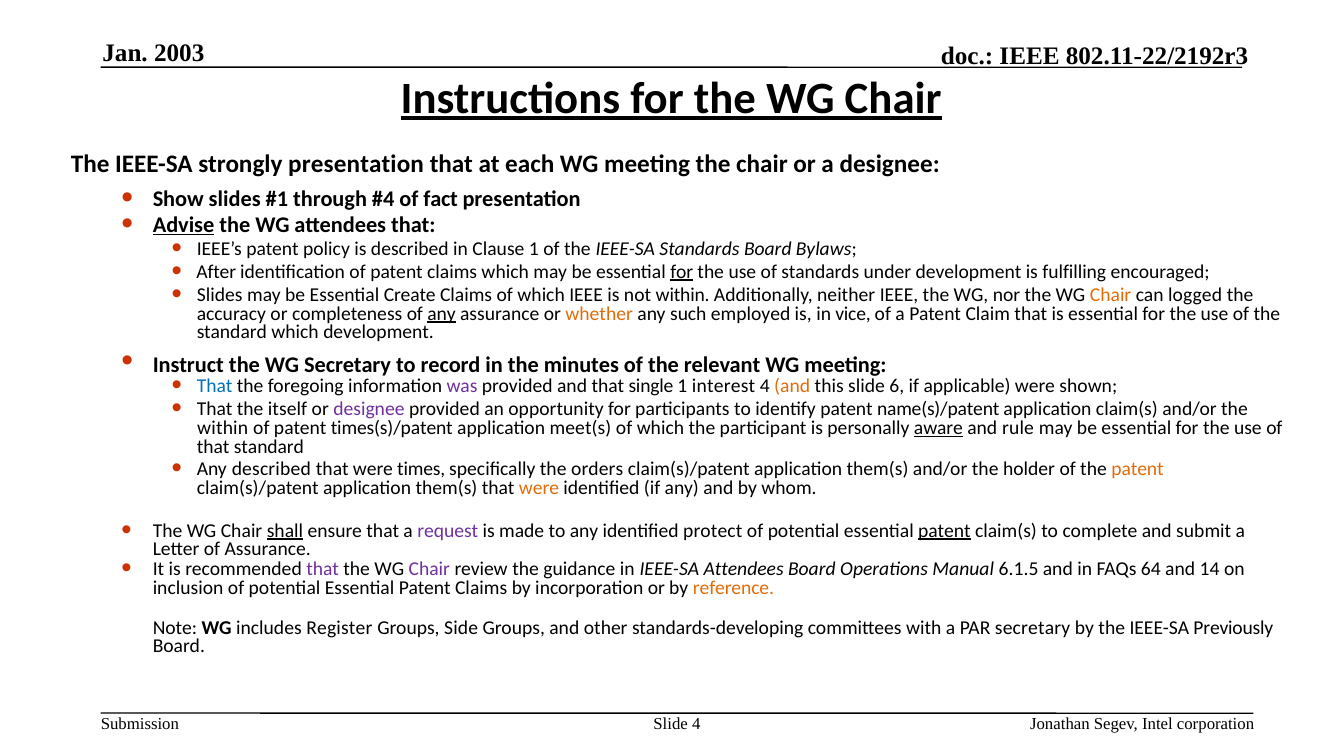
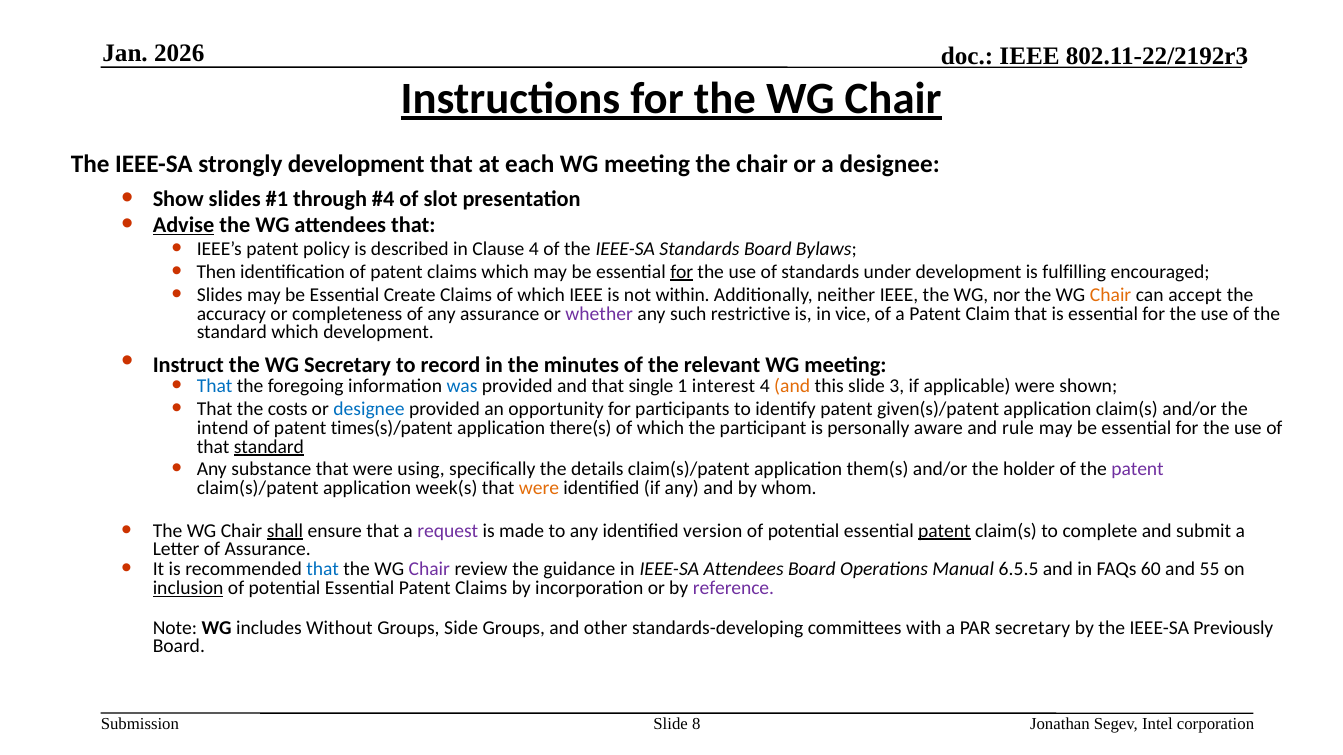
2003: 2003 -> 2026 (179, 53)
strongly presentation: presentation -> development (356, 164)
fact: fact -> slot (441, 199)
Clause 1: 1 -> 4 (534, 249)
After: After -> Then (216, 272)
logged: logged -> accept (1195, 295)
any underline: present -> none (442, 314)
whether colour: orange -> purple (599, 314)
employed: employed -> restrictive (751, 314)
was colour: purple -> blue (462, 387)
6: 6 -> 3 (897, 387)
itself: itself -> costs (288, 409)
designee colour: purple -> blue (369, 409)
name(s)/patent: name(s)/patent -> given(s)/patent (938, 409)
within: within -> intend (223, 428)
meet(s: meet(s -> there(s (581, 428)
aware underline: present -> none (938, 428)
standard underline: none -> present (269, 447)
Any described: described -> substance (271, 470)
times: times -> using (421, 470)
orders: orders -> details (597, 470)
patent colour: orange -> purple (1138, 470)
them(s: them(s -> week(s (446, 488)
protect: protect -> version (713, 531)
that colour: purple -> blue (323, 570)
6.1.5: 6.1.5 -> 6.5.5 (1019, 570)
64: 64 -> 60 (1151, 570)
14: 14 -> 55 (1210, 570)
inclusion underline: none -> present (188, 588)
reference colour: orange -> purple (733, 588)
Register: Register -> Without (339, 628)
Slide 4: 4 -> 8 (696, 725)
